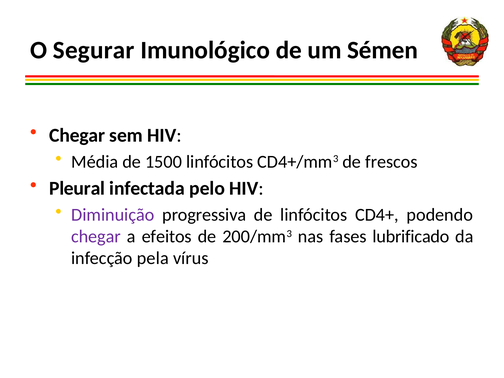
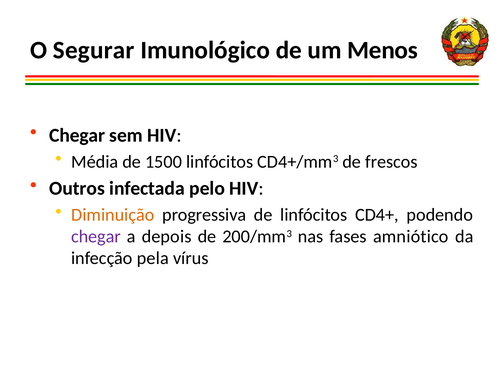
Sémen: Sémen -> Menos (383, 50)
Pleural: Pleural -> Outros (77, 188)
Diminuição colour: purple -> orange (113, 215)
efeitos: efeitos -> depois (167, 236)
lubrificado: lubrificado -> amniótico (411, 236)
